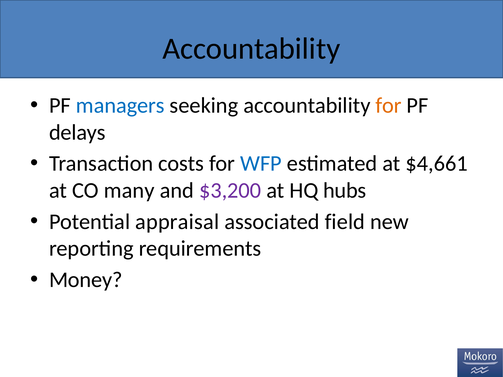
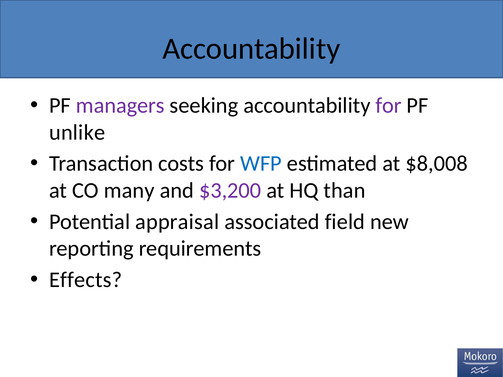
managers colour: blue -> purple (120, 106)
for colour: orange -> purple (389, 106)
delays: delays -> unlike (77, 132)
$4,661: $4,661 -> $8,008 (437, 164)
hubs: hubs -> than (345, 191)
Money: Money -> Effects (86, 280)
